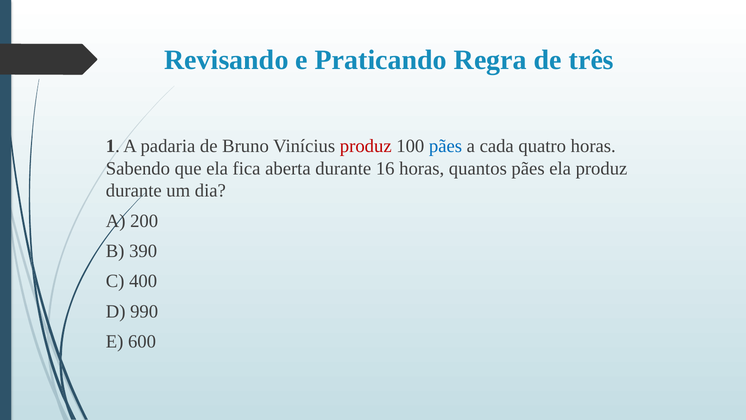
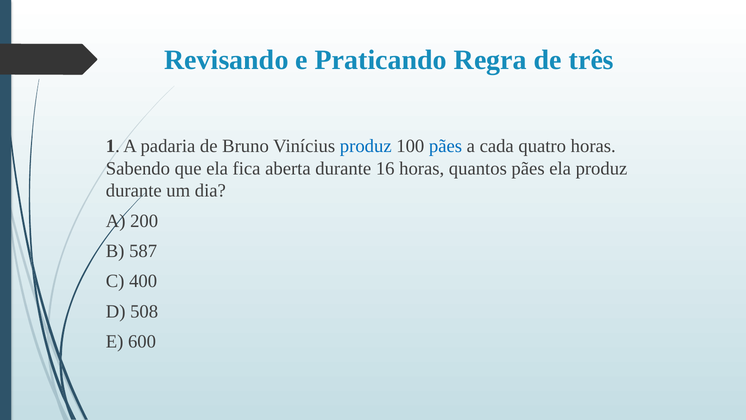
produz colour: red -> blue (366, 146)
390: 390 -> 587 (143, 251)
990: 990 -> 508 (144, 311)
